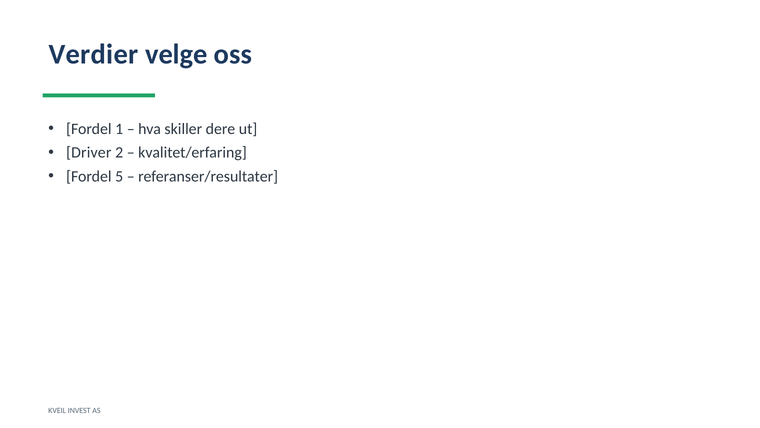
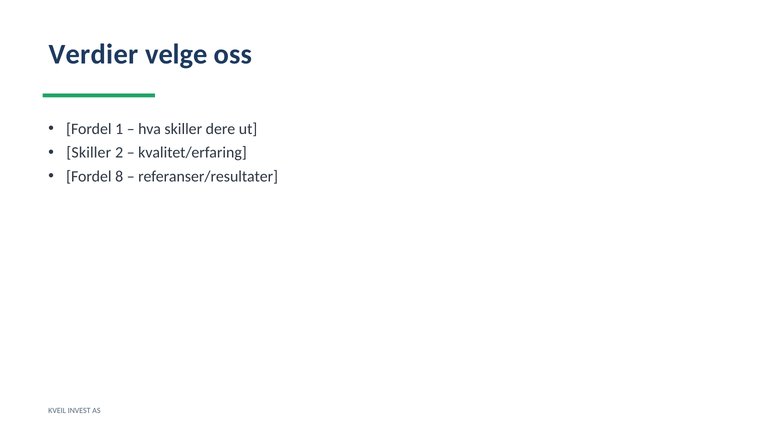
Driver: Driver -> Skiller (89, 152)
5: 5 -> 8 (119, 176)
